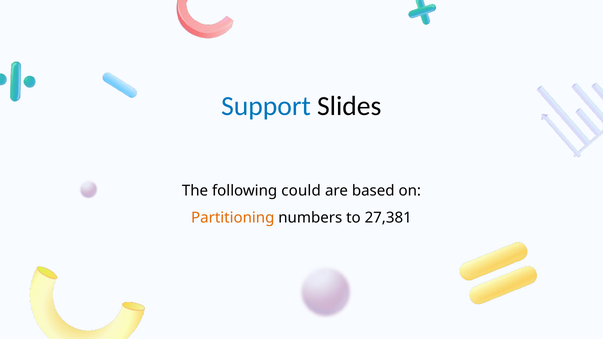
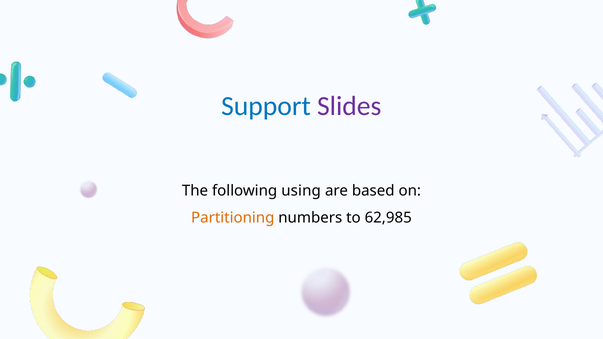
Slides colour: black -> purple (349, 106)
could: could -> using (301, 191)
27,381: 27,381 -> 62,985 (388, 218)
